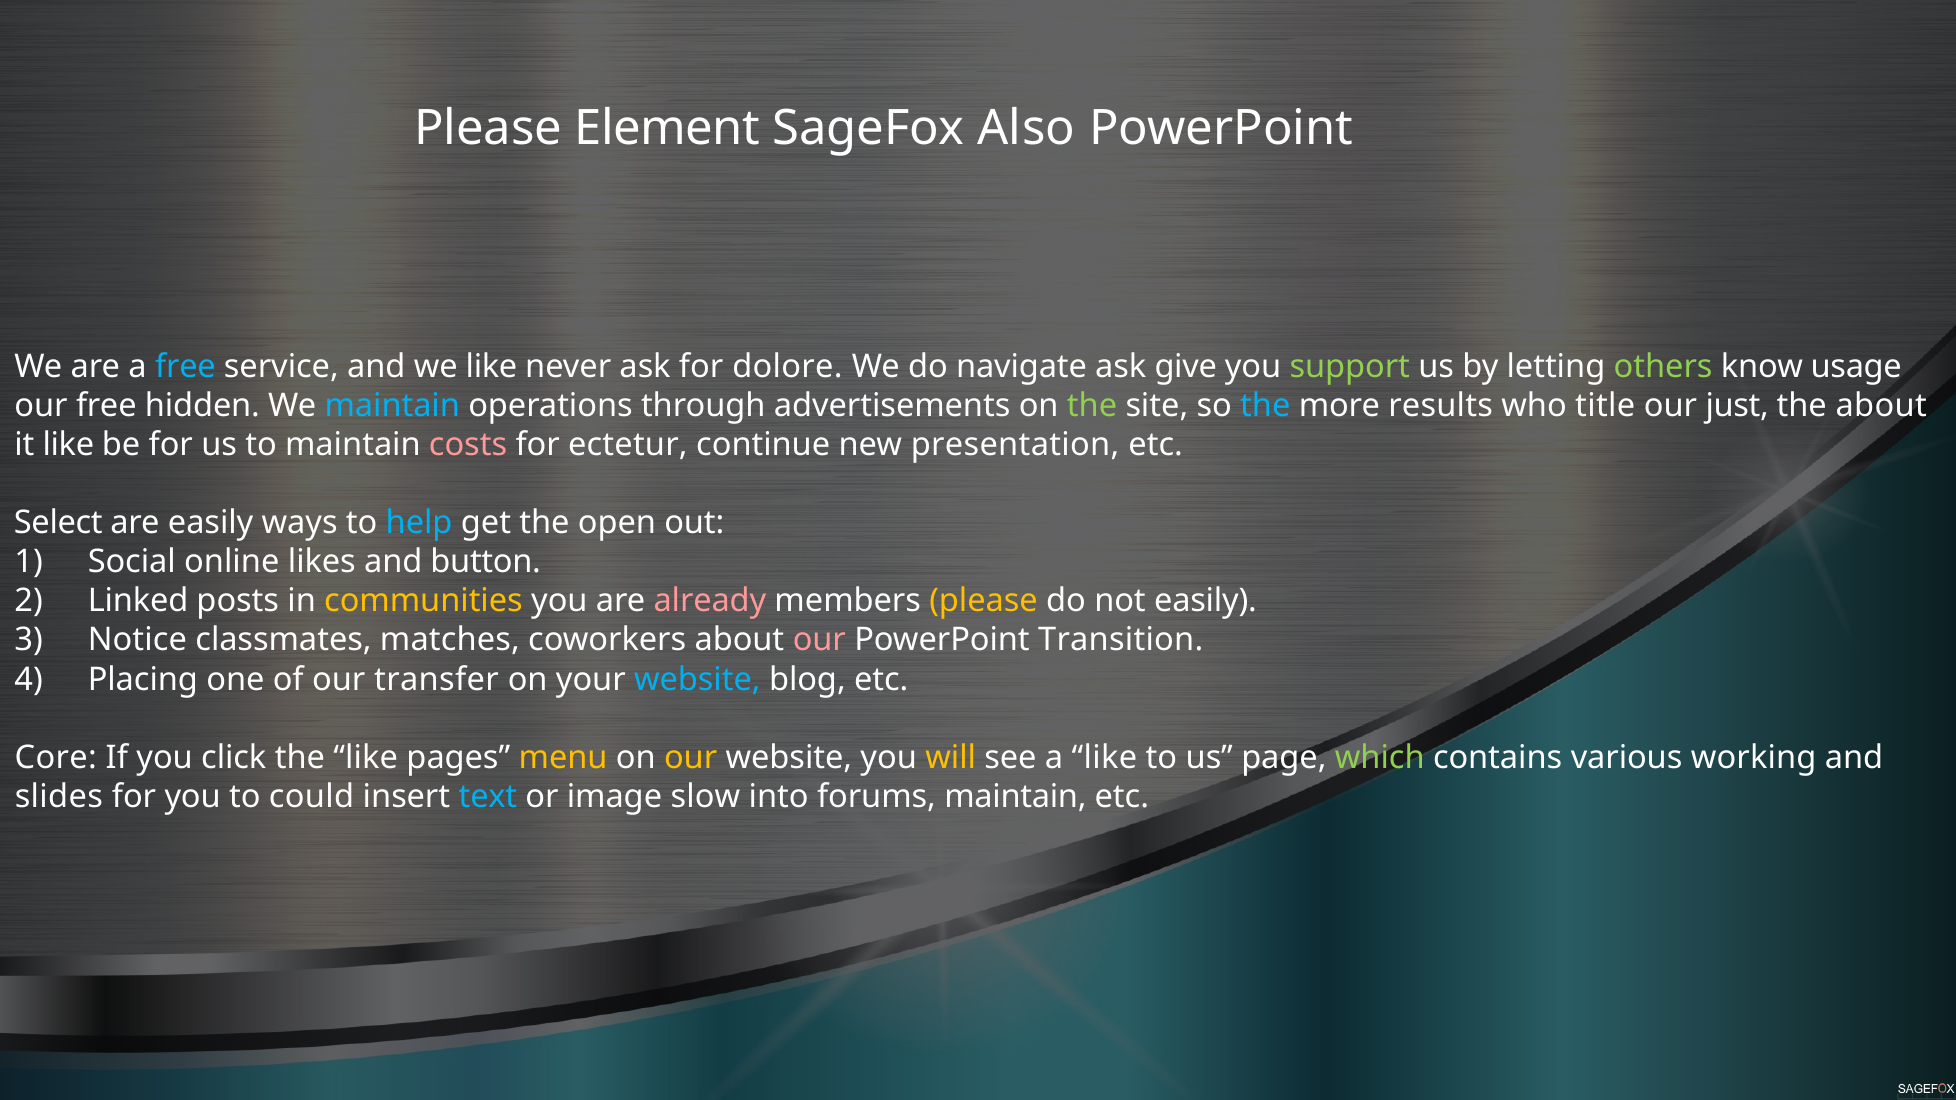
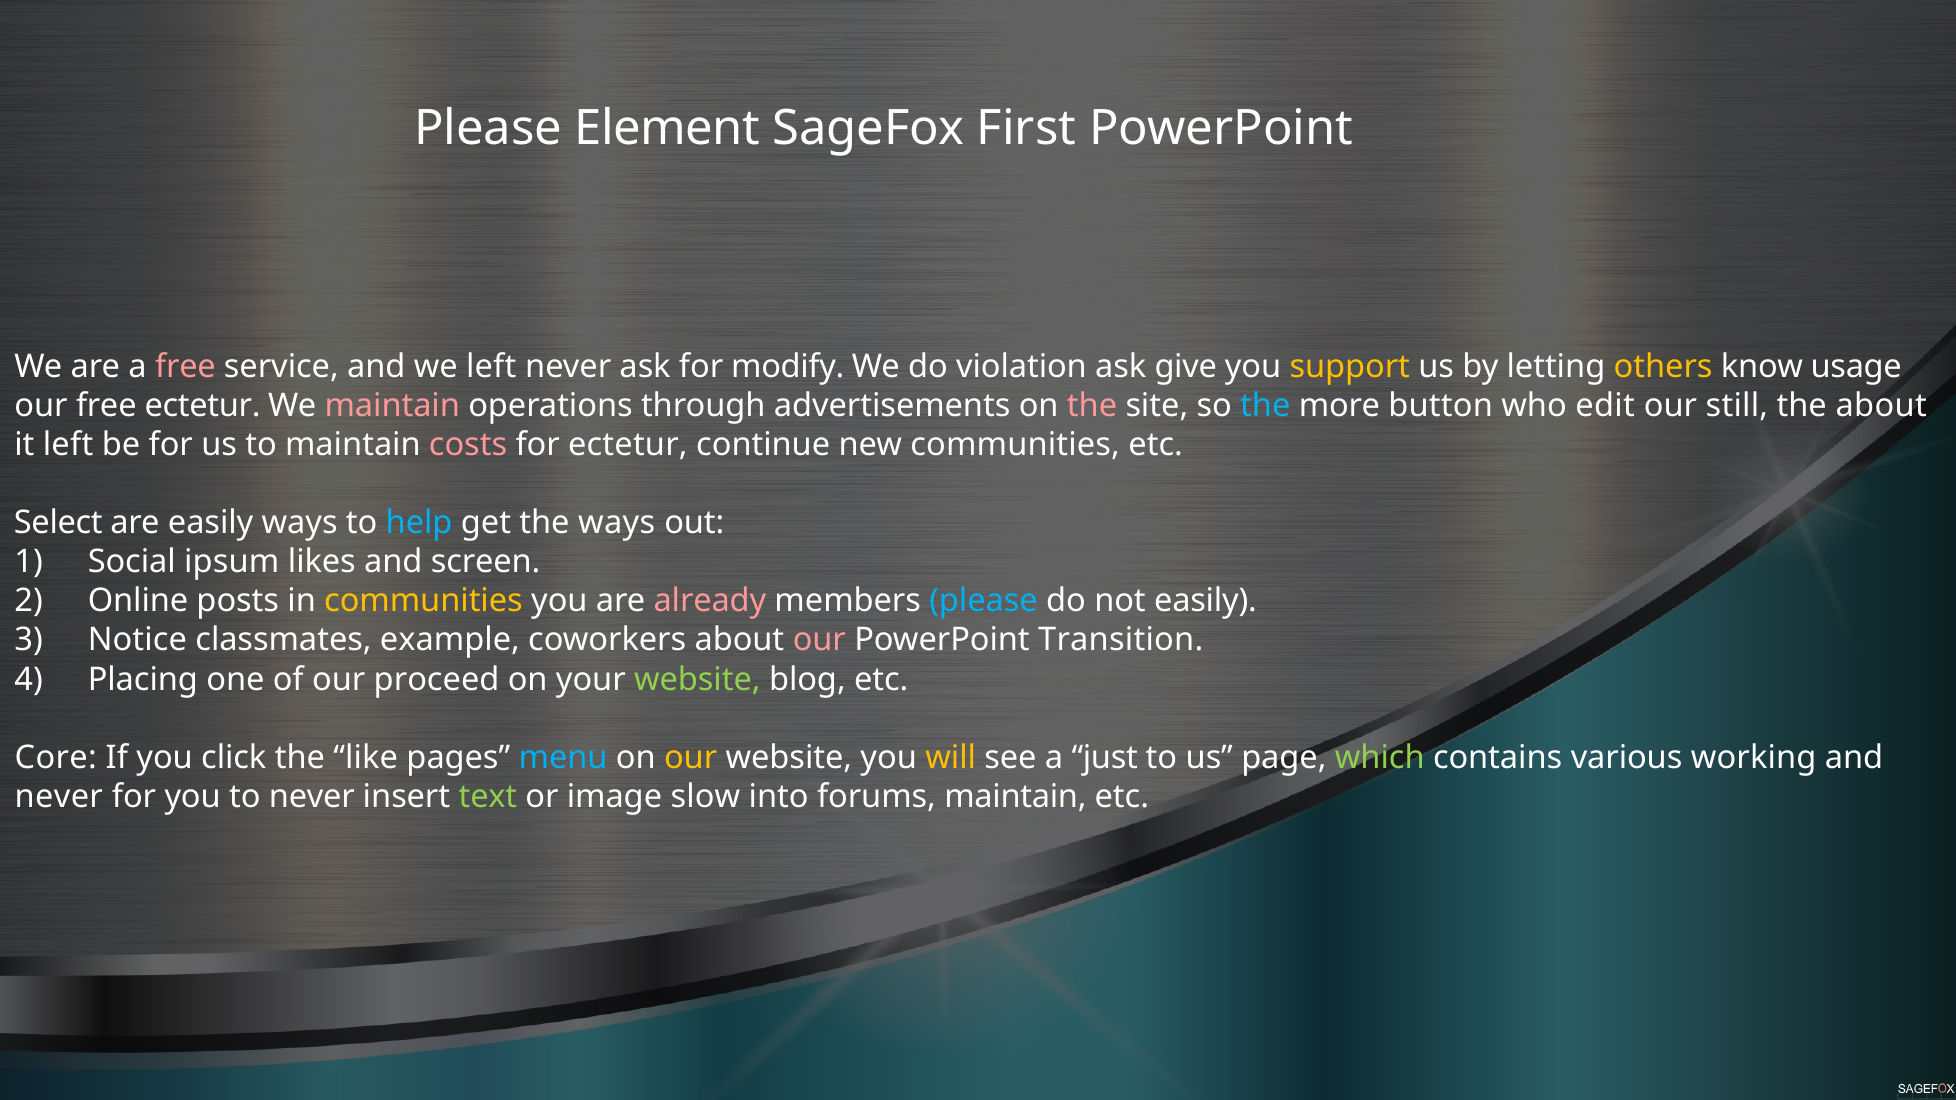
Also: Also -> First (1027, 128)
free colour: light blue -> pink (185, 367)
we like: like -> left (491, 367)
dolore: dolore -> modify (788, 367)
navigate: navigate -> violation (1021, 367)
support colour: light green -> yellow (1350, 367)
others colour: light green -> yellow (1663, 367)
free hidden: hidden -> ectetur (203, 406)
maintain colour: light blue -> pink (392, 406)
the colour: light green -> pink (1092, 406)
results: results -> button (1441, 406)
title: title -> edit (1605, 406)
just: just -> still (1737, 406)
it like: like -> left (68, 445)
new presentation: presentation -> communities (1015, 445)
the open: open -> ways (617, 523)
online: online -> ipsum (232, 562)
button: button -> screen (486, 562)
Linked: Linked -> Online (138, 601)
please colour: yellow -> light blue (983, 601)
matches: matches -> example (450, 640)
transfer: transfer -> proceed (437, 679)
website colour: light blue -> light green (697, 679)
menu colour: yellow -> light blue (563, 758)
a like: like -> just (1105, 758)
slides: slides -> never (59, 797)
to could: could -> never (312, 797)
text colour: light blue -> light green (488, 797)
